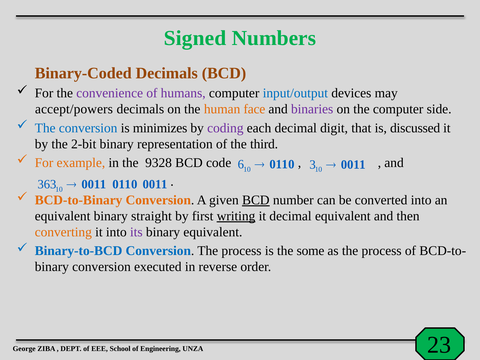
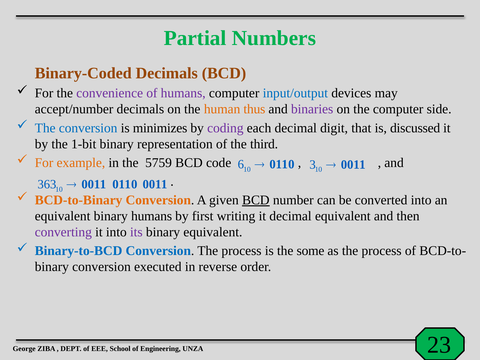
Signed: Signed -> Partial (195, 38)
accept/powers: accept/powers -> accept/number (74, 109)
face: face -> thus (254, 109)
2-bit: 2-bit -> 1-bit (84, 144)
9328: 9328 -> 5759 (159, 163)
binary straight: straight -> humans (152, 216)
writing underline: present -> none (236, 216)
converting colour: orange -> purple (63, 232)
